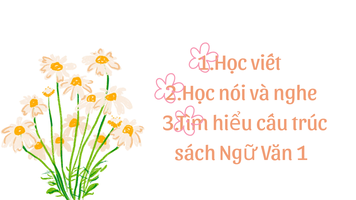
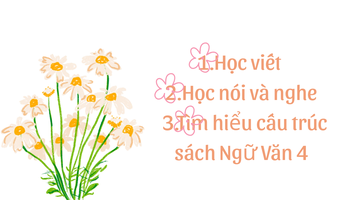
1: 1 -> 4 (302, 153)
